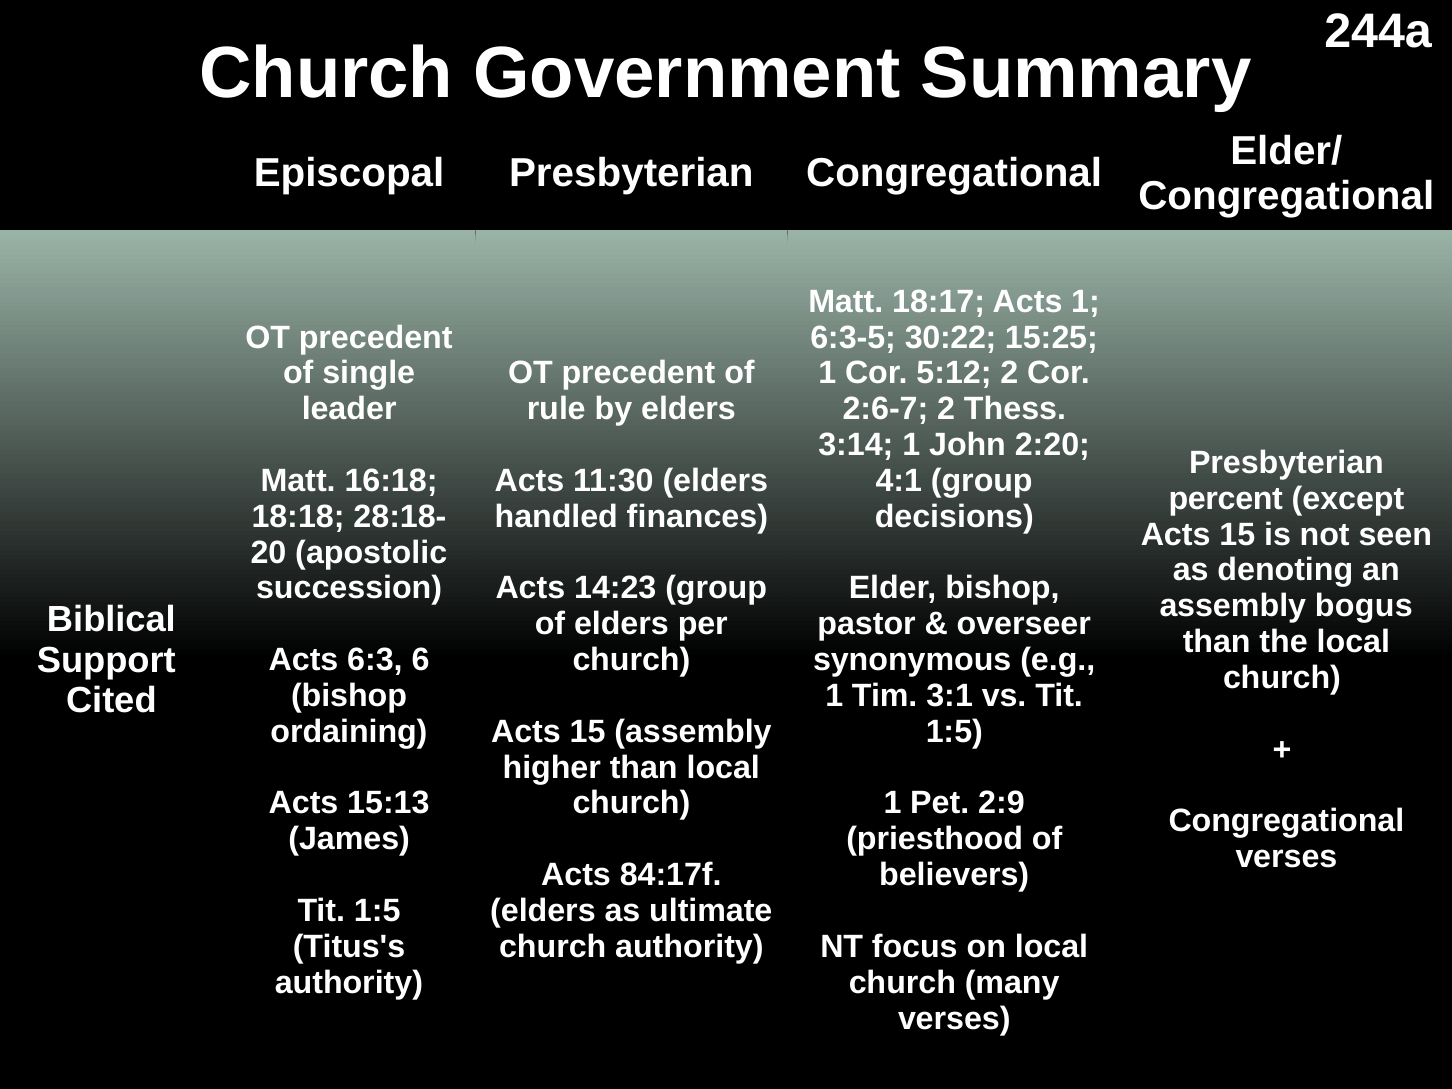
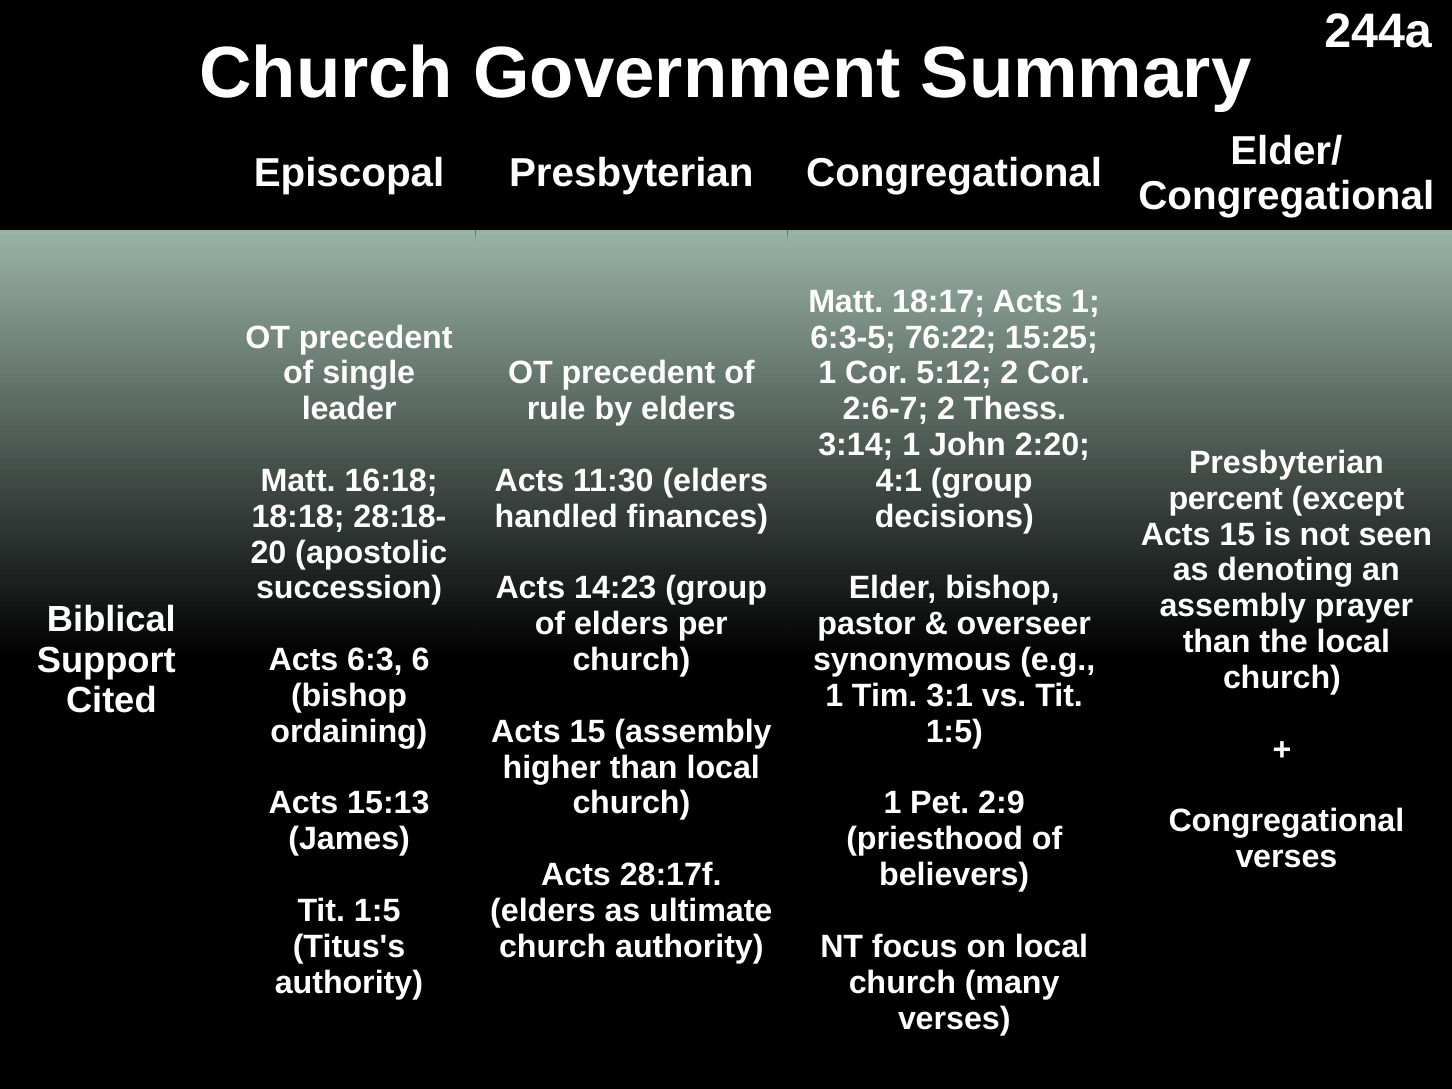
30:22: 30:22 -> 76:22 (951, 337)
bogus: bogus -> prayer (1364, 606)
84:17f: 84:17f -> 28:17f (671, 875)
